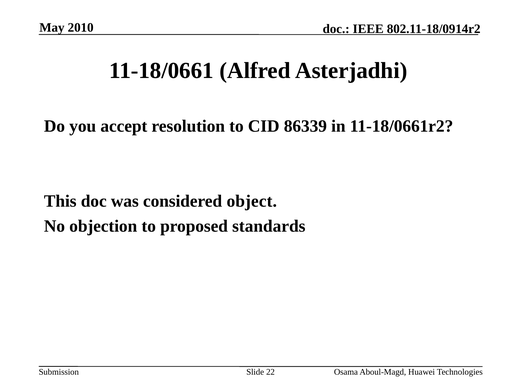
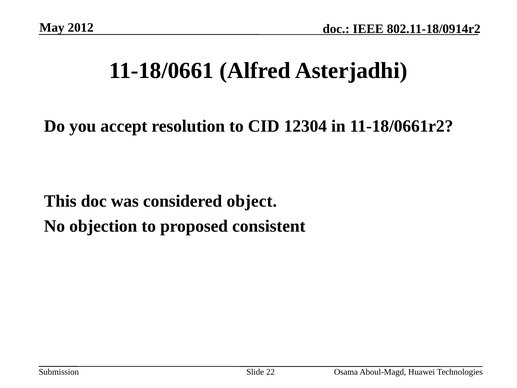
2010: 2010 -> 2012 (81, 27)
86339: 86339 -> 12304 (305, 126)
standards: standards -> consistent (269, 226)
